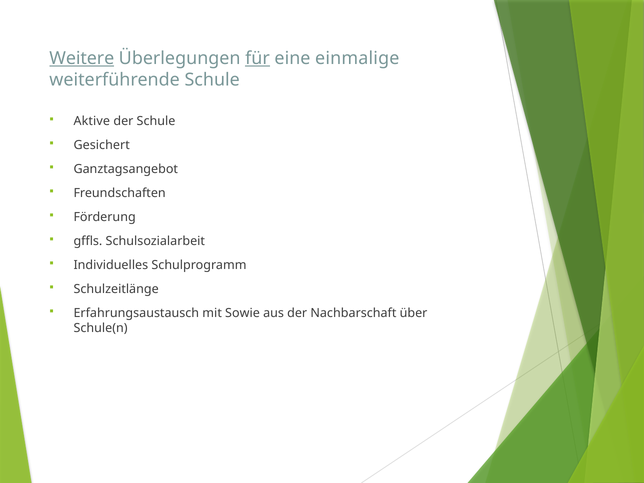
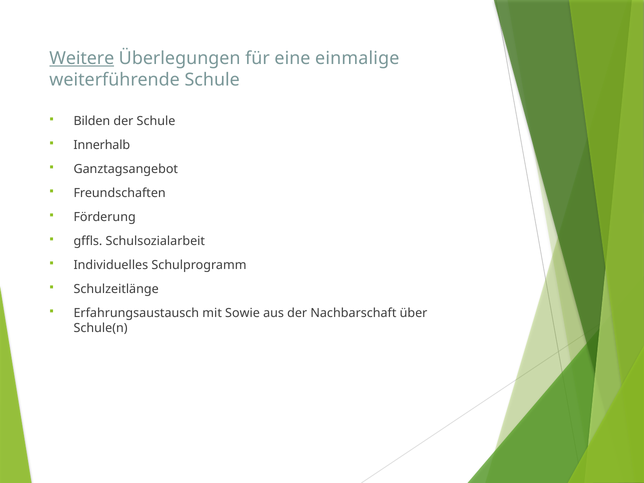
für underline: present -> none (257, 58)
Aktive: Aktive -> Bilden (92, 121)
Gesichert: Gesichert -> Innerhalb (102, 145)
